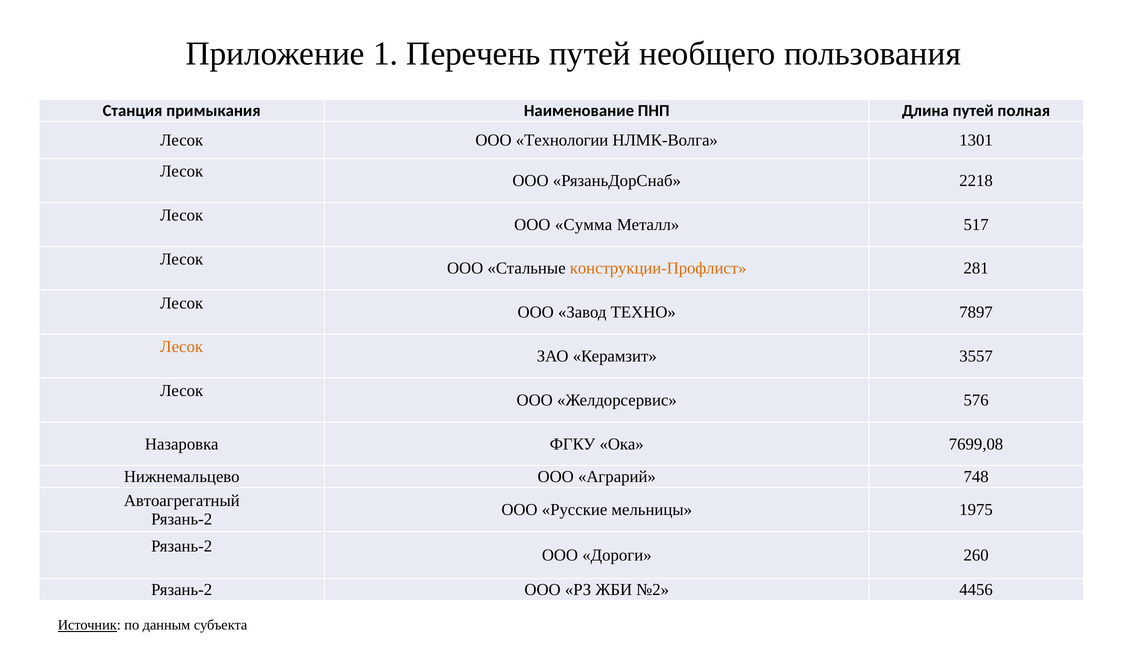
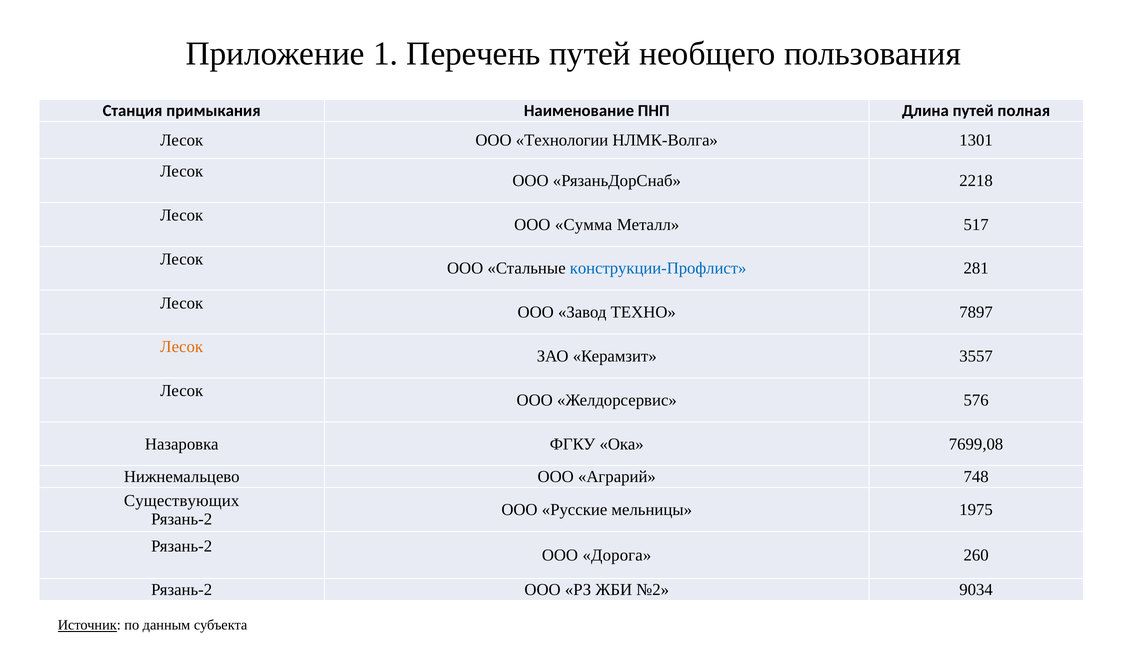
конструкции-Профлист colour: orange -> blue (658, 269)
Автоагрегатный: Автоагрегатный -> Существующих (182, 501)
Дороги: Дороги -> Дорога (617, 555)
4456: 4456 -> 9034 (976, 590)
